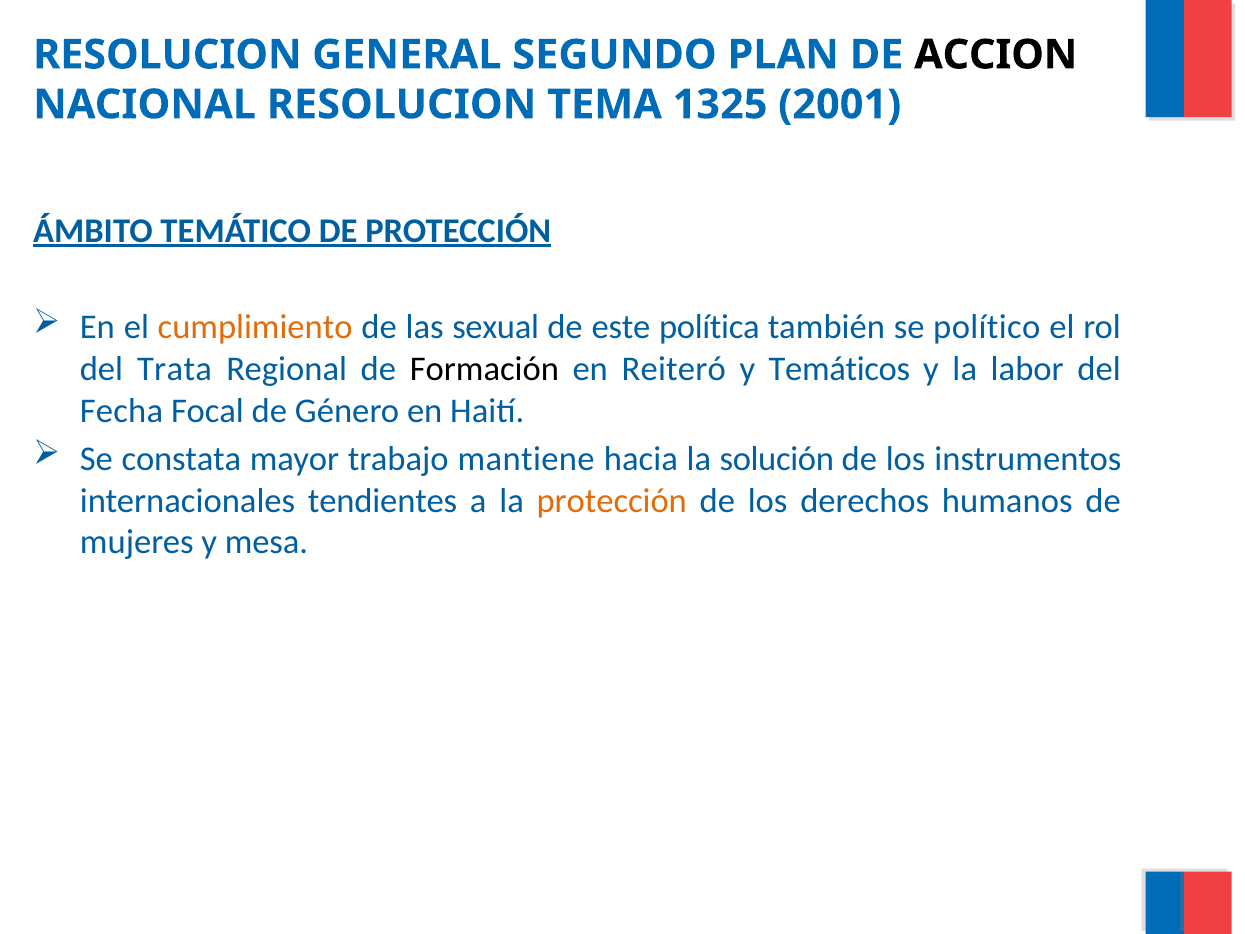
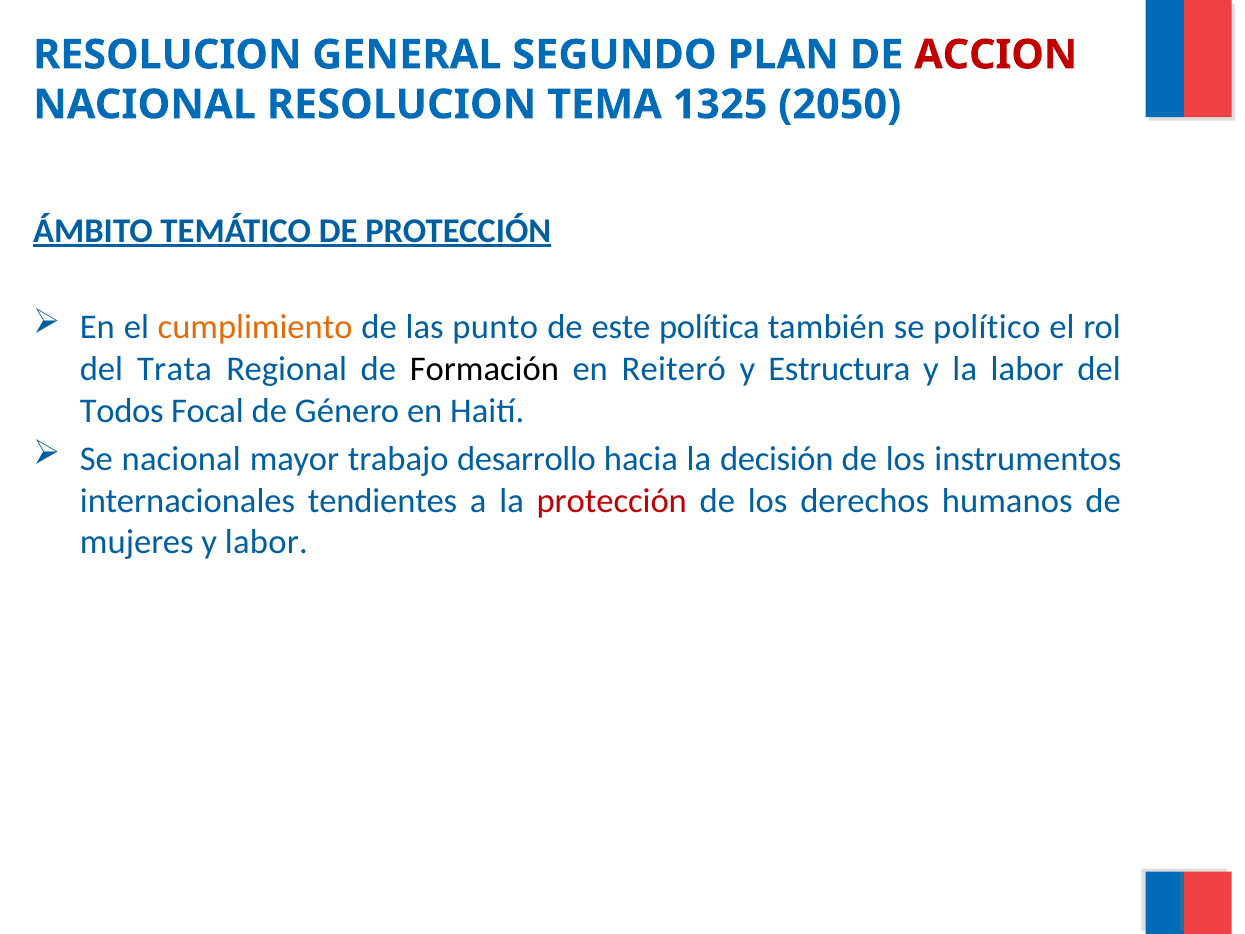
ACCION colour: black -> red (996, 55)
2001: 2001 -> 2050 (840, 105)
sexual: sexual -> punto (495, 327)
Temáticos: Temáticos -> Estructura (839, 369)
Fecha: Fecha -> Todos (122, 411)
Se constata: constata -> nacional (181, 459)
mantiene: mantiene -> desarrollo (526, 459)
solución: solución -> decisión (777, 459)
protección colour: orange -> red (612, 500)
y mesa: mesa -> labor (266, 542)
